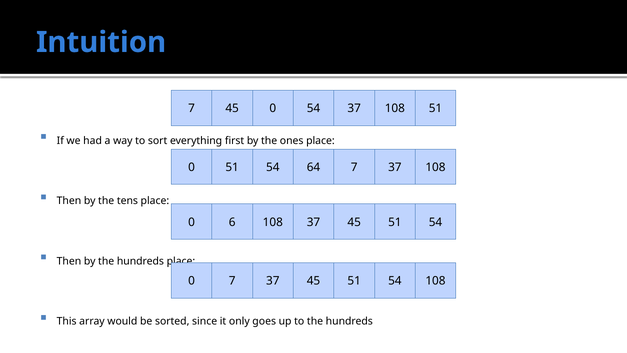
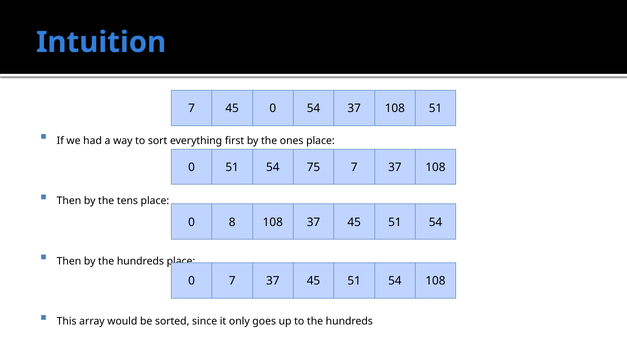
64: 64 -> 75 (313, 167)
6: 6 -> 8 (232, 222)
